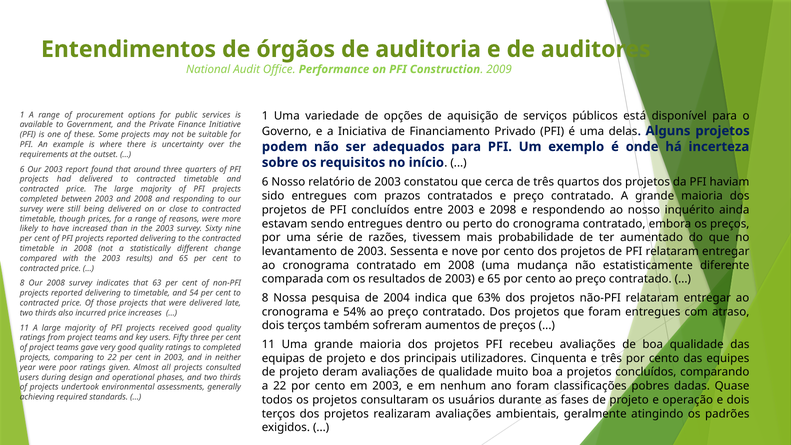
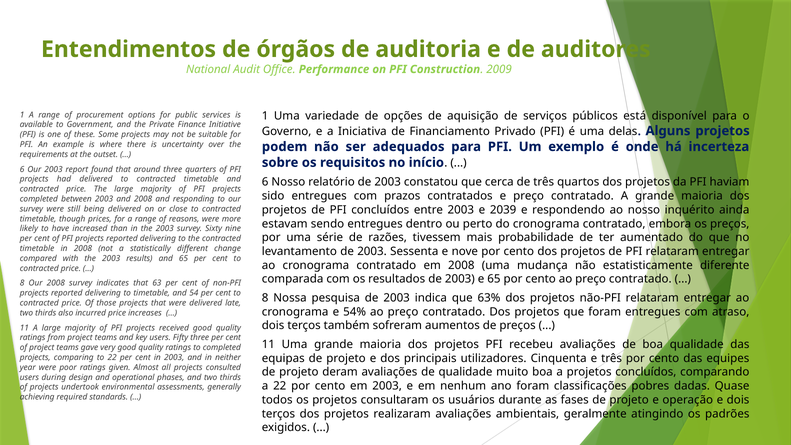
2098: 2098 -> 2039 (503, 210)
pesquisa de 2004: 2004 -> 2003 (397, 298)
